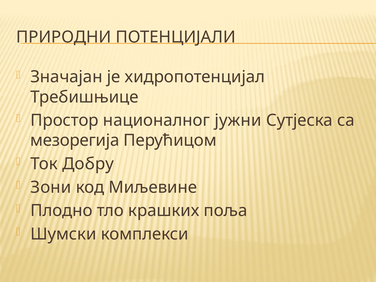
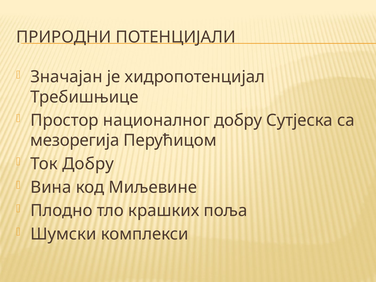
националног јужни: јужни -> добру (238, 120)
Зони: Зони -> Вина (51, 187)
